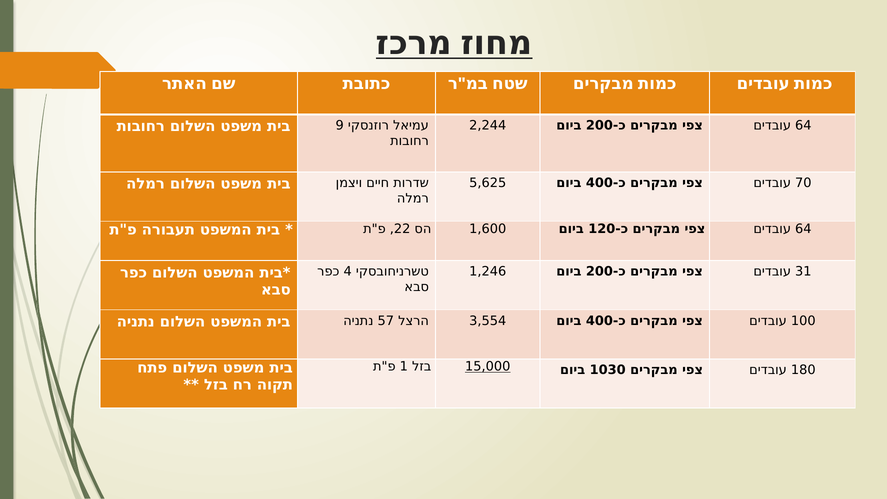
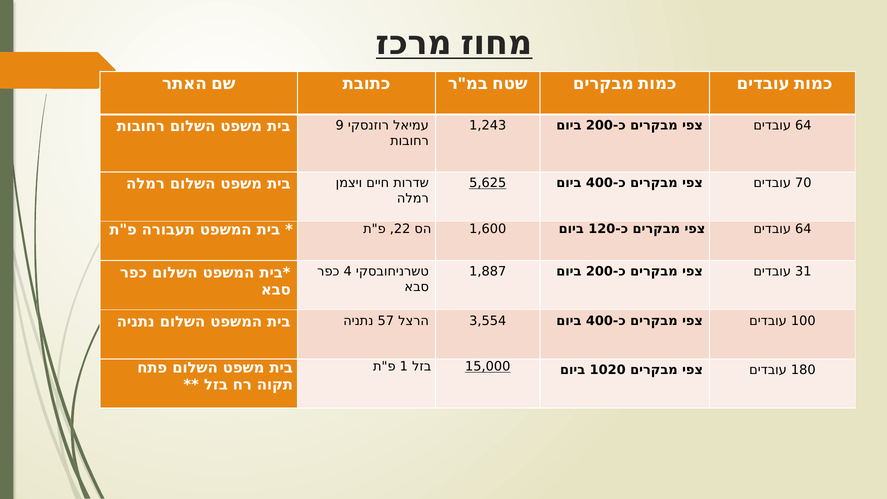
2,244: 2,244 -> 1,243 (488, 126)
5,625 underline: none -> present (488, 183)
1,246: 1,246 -> 1,887 (488, 272)
1030: 1030 -> 1020 (608, 370)
